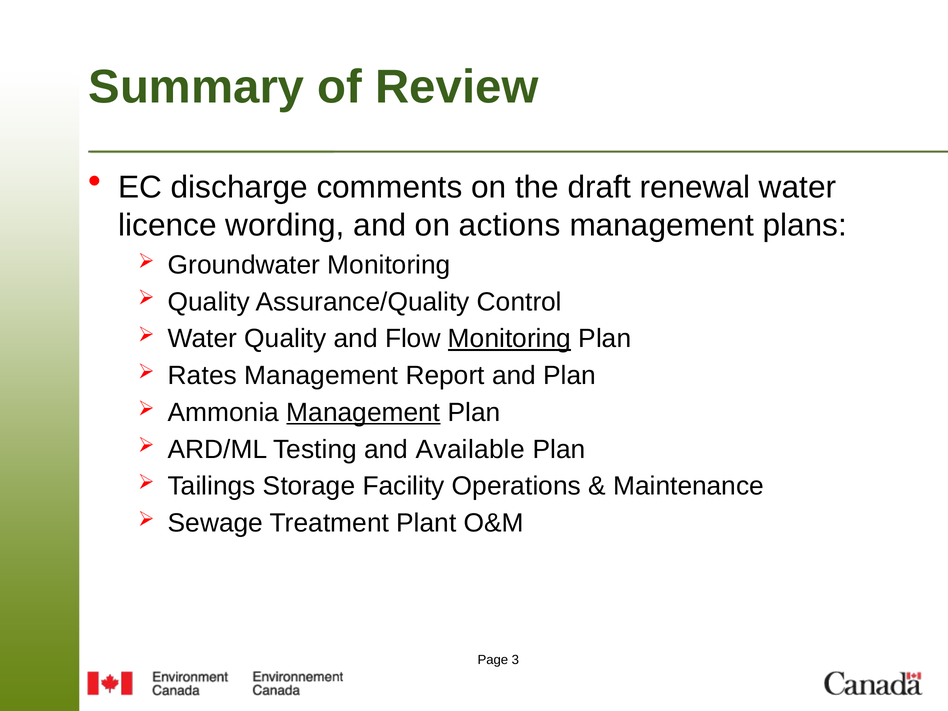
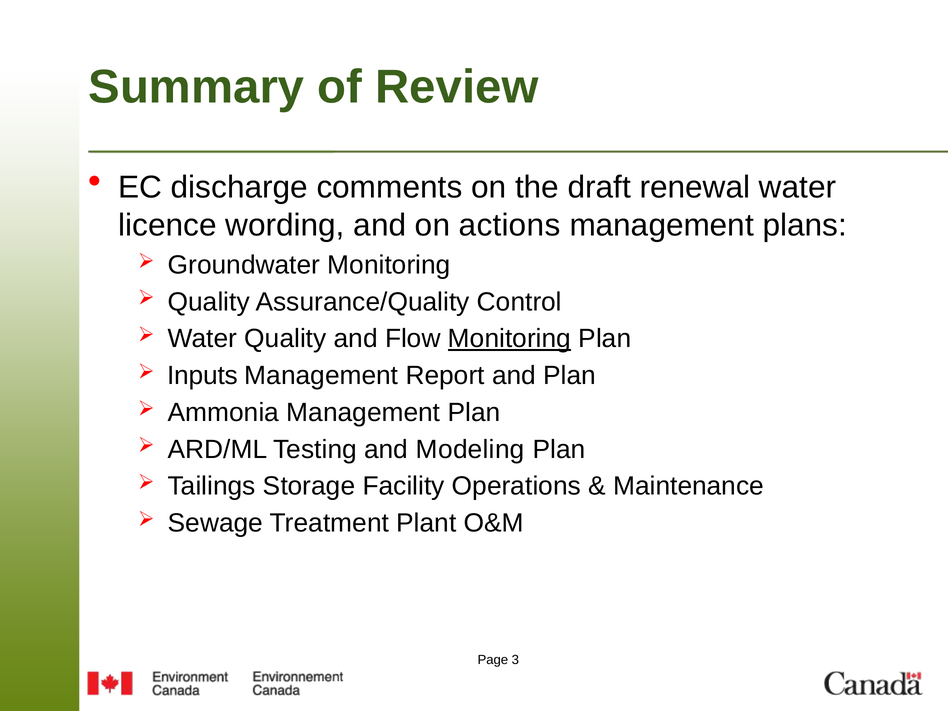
Rates: Rates -> Inputs (203, 376)
Management underline: present -> none (363, 412)
Available: Available -> Modeling (470, 449)
